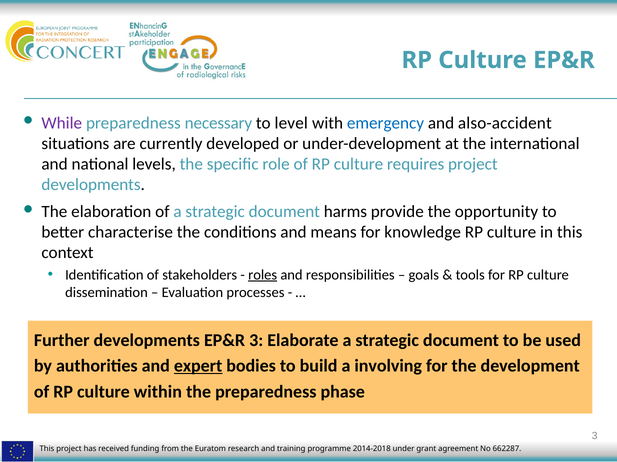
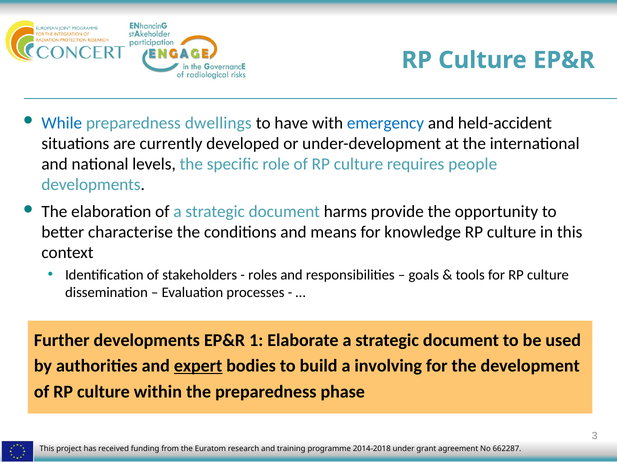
While colour: purple -> blue (62, 123)
necessary: necessary -> dwellings (218, 123)
level: level -> have (291, 123)
also-accident: also-accident -> held-accident (505, 123)
requires project: project -> people (473, 164)
roles underline: present -> none (263, 275)
EP&R 3: 3 -> 1 (256, 341)
